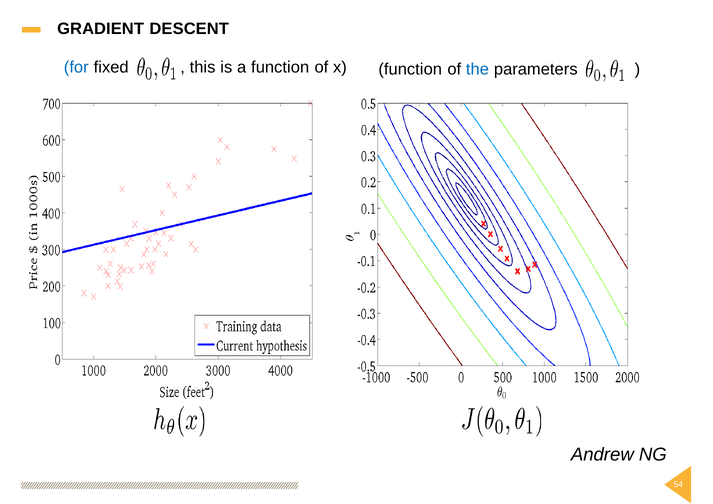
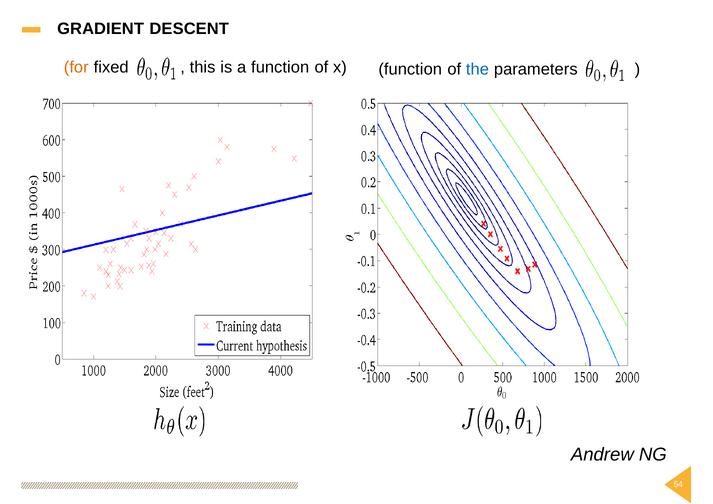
for colour: blue -> orange (76, 67)
